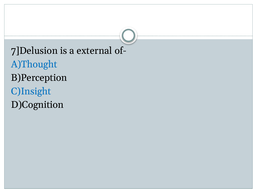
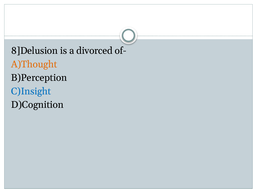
7]Delusion: 7]Delusion -> 8]Delusion (34, 51)
external: external -> divorced (94, 51)
A)Thought colour: blue -> orange (34, 64)
